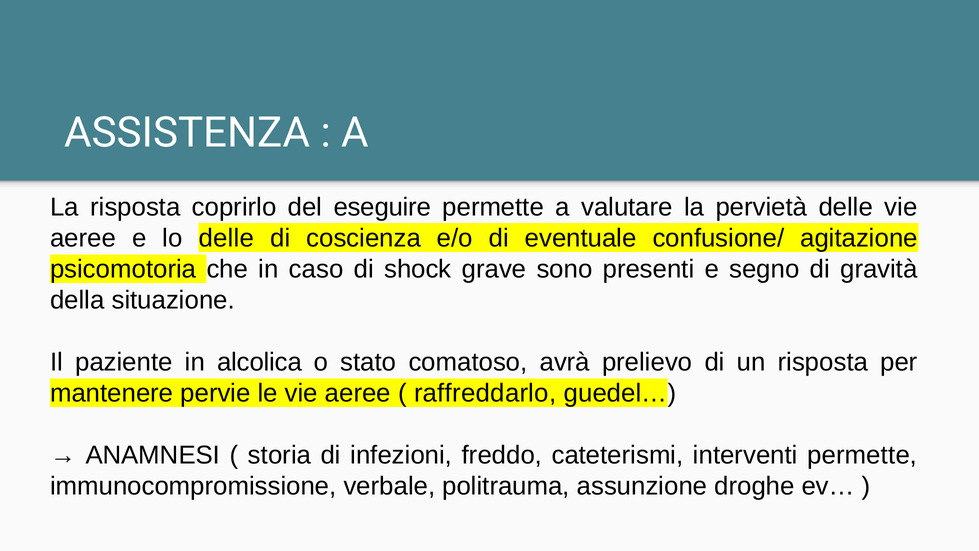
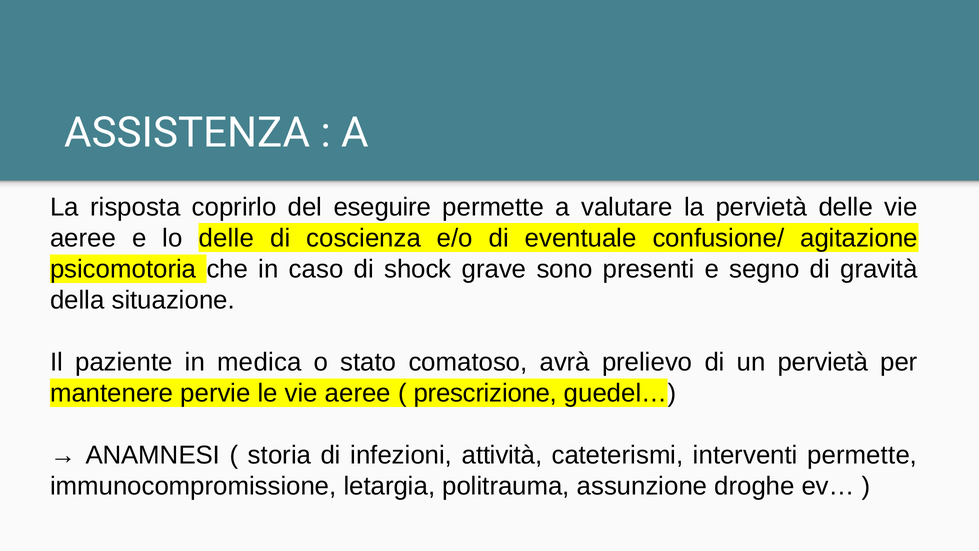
alcolica: alcolica -> medica (259, 362)
un risposta: risposta -> pervietà (823, 362)
raffreddarlo: raffreddarlo -> prescrizione (485, 393)
freddo: freddo -> attività (502, 455)
verbale: verbale -> letargia (389, 486)
